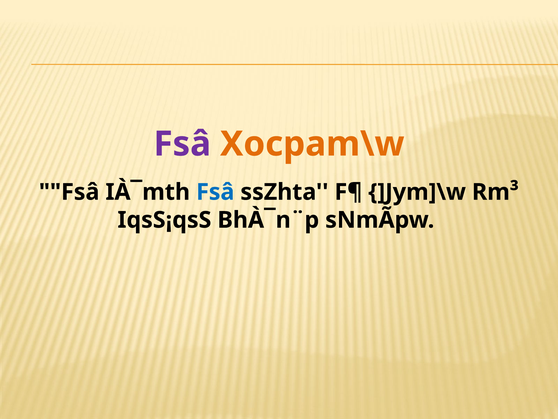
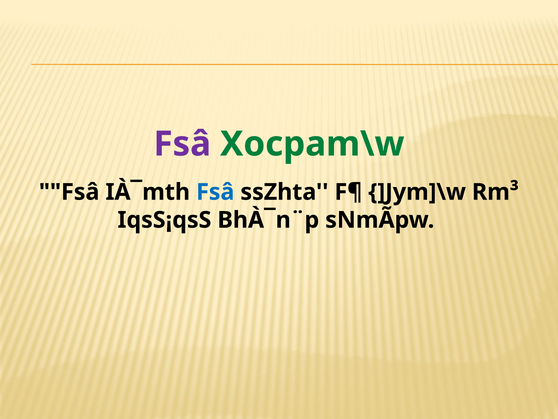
Xocpam\w colour: orange -> green (312, 144)
